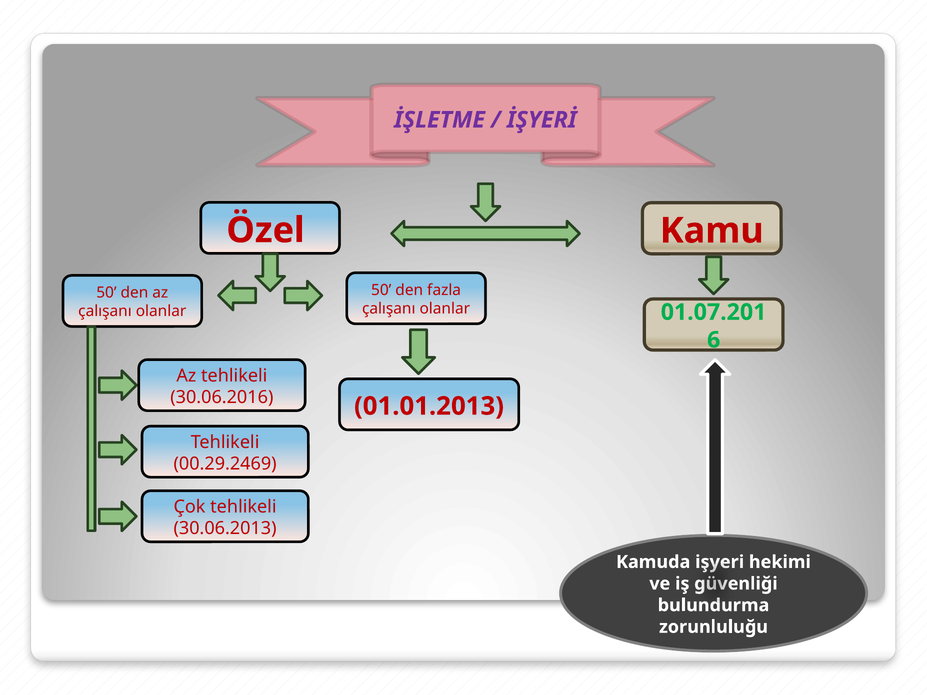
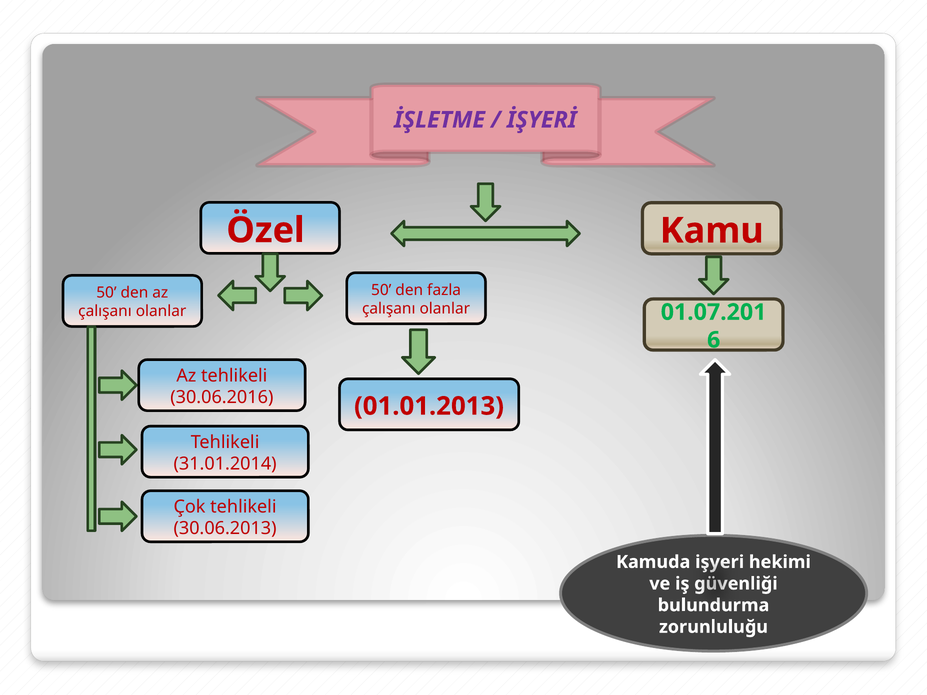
00.29.2469: 00.29.2469 -> 31.01.2014 (225, 464)
